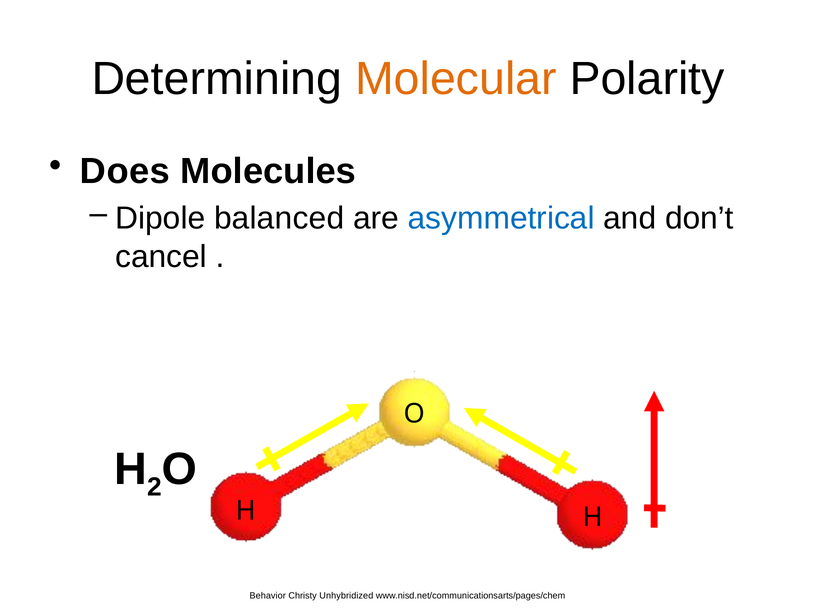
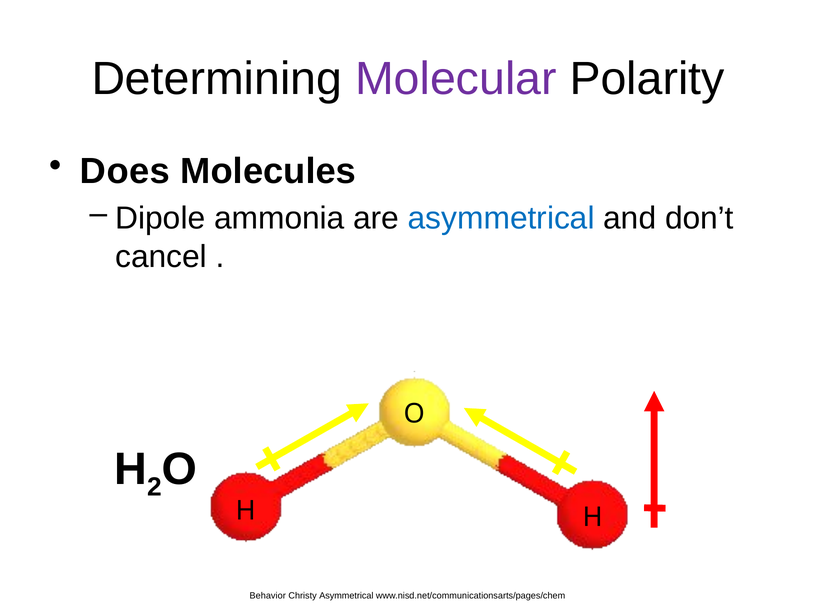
Molecular colour: orange -> purple (456, 79)
balanced: balanced -> ammonia (279, 218)
Christy Unhybridized: Unhybridized -> Asymmetrical (346, 596)
